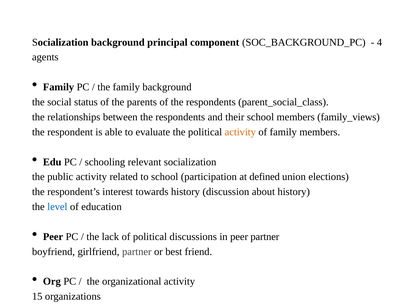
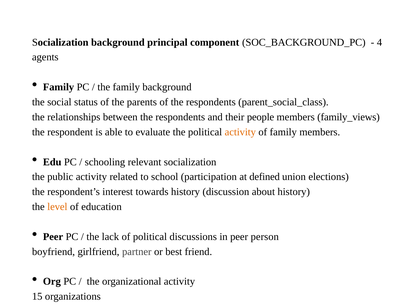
their school: school -> people (261, 117)
level colour: blue -> orange (57, 207)
peer partner: partner -> person (265, 237)
